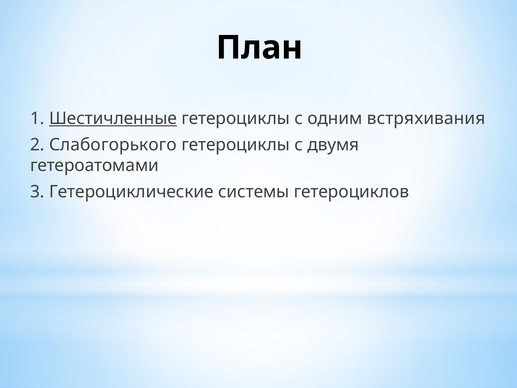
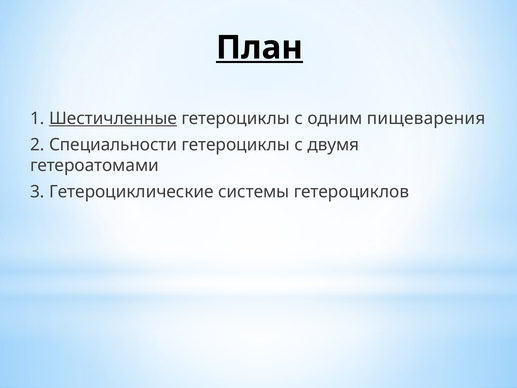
План underline: none -> present (259, 48)
встряхивания: встряхивания -> пищеварения (426, 118)
Слабогорького: Слабогорького -> Специальности (113, 145)
